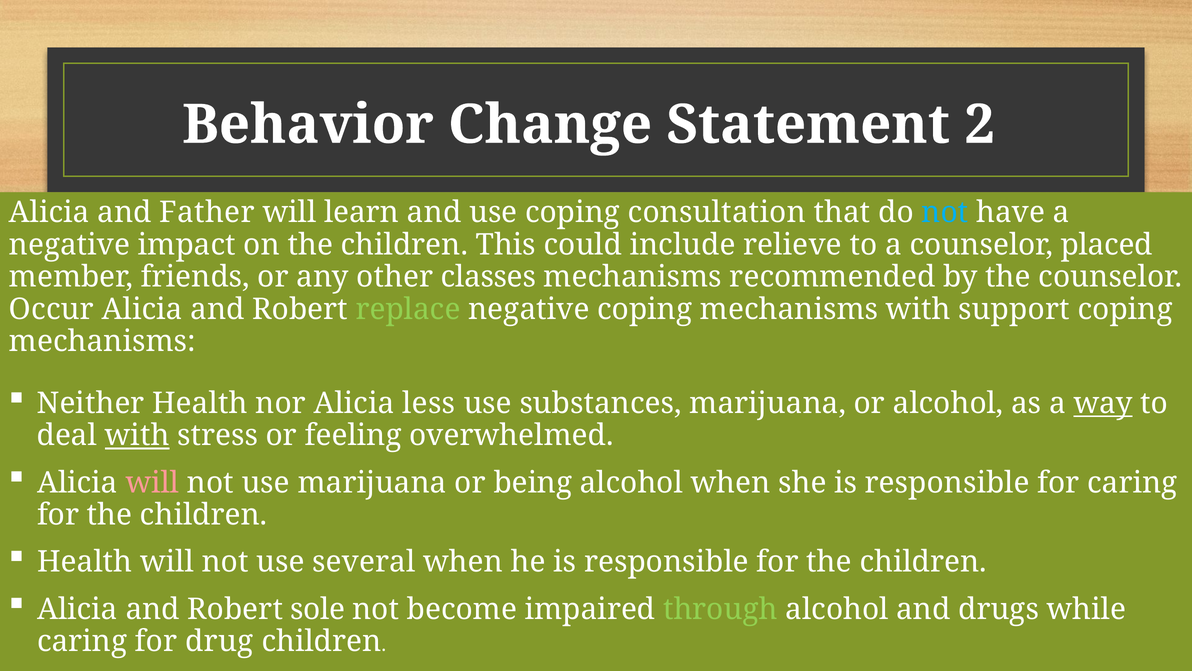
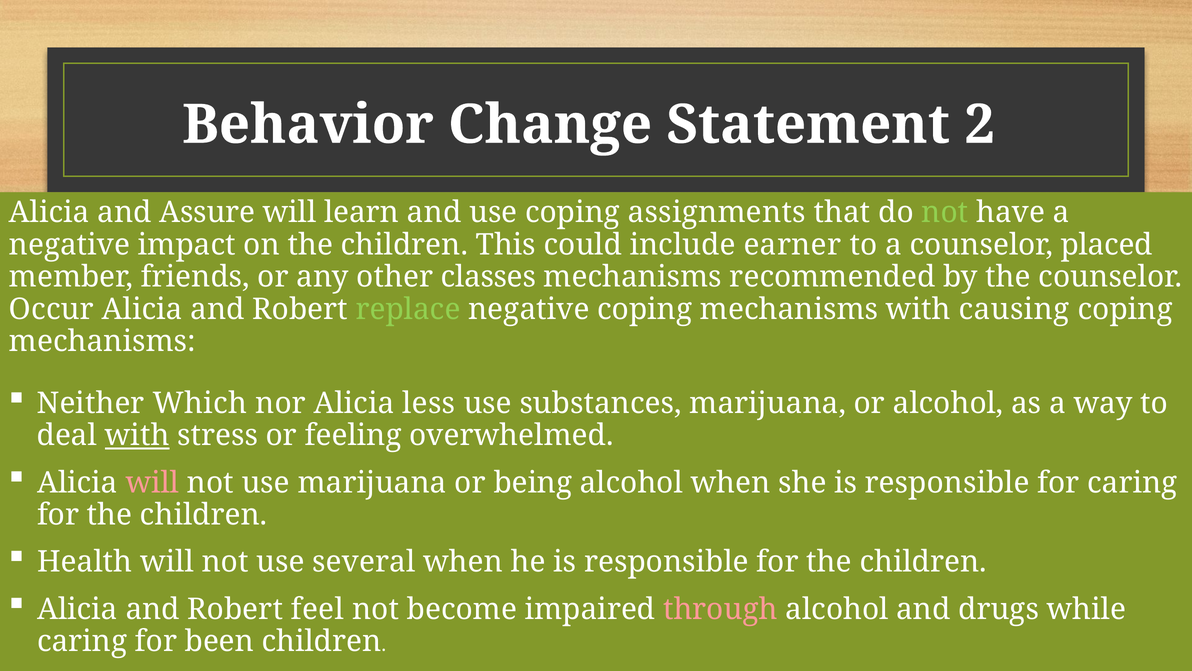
Father: Father -> Assure (207, 212)
consultation: consultation -> assignments (717, 212)
not colour: light blue -> light green (945, 212)
relieve: relieve -> earner (792, 245)
support: support -> causing (1014, 309)
Neither Health: Health -> Which (200, 403)
way underline: present -> none (1103, 403)
sole: sole -> feel (317, 609)
through colour: light green -> pink (720, 609)
drug: drug -> been (219, 641)
